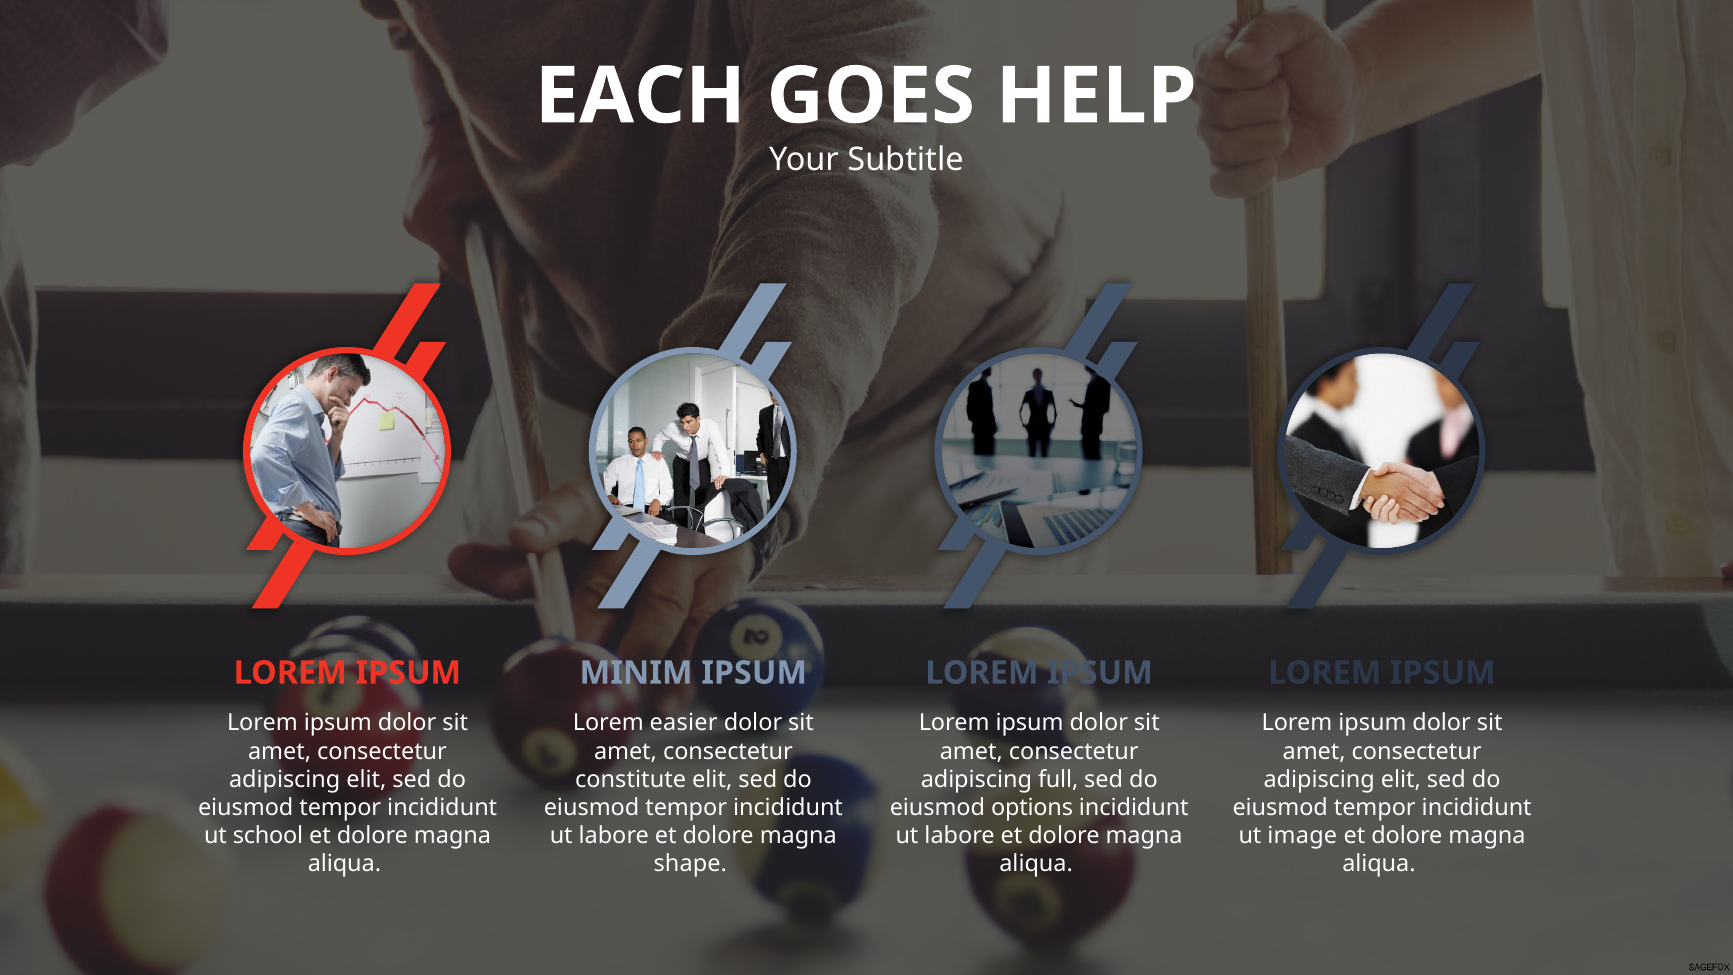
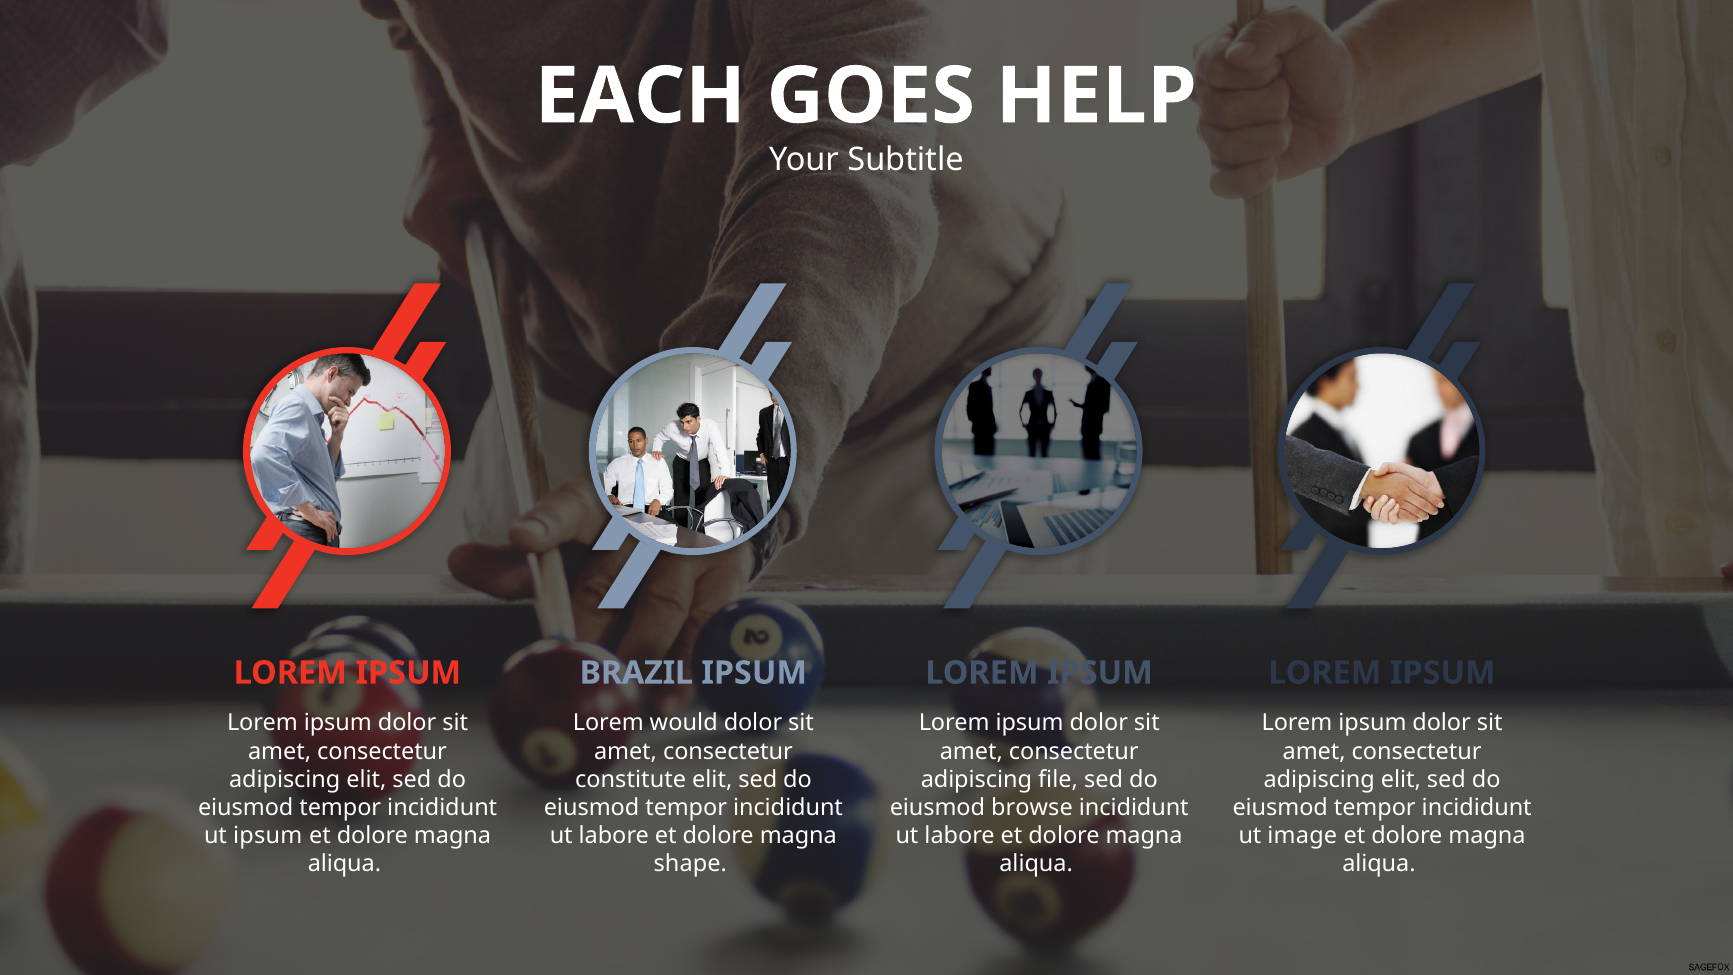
MINIM: MINIM -> BRAZIL (636, 673)
easier: easier -> would (684, 723)
full: full -> file (1058, 779)
options: options -> browse (1032, 808)
ut school: school -> ipsum (268, 836)
